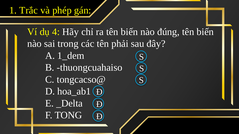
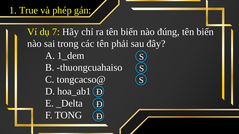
Trắc: Trắc -> True (29, 10)
4: 4 -> 7 (56, 32)
